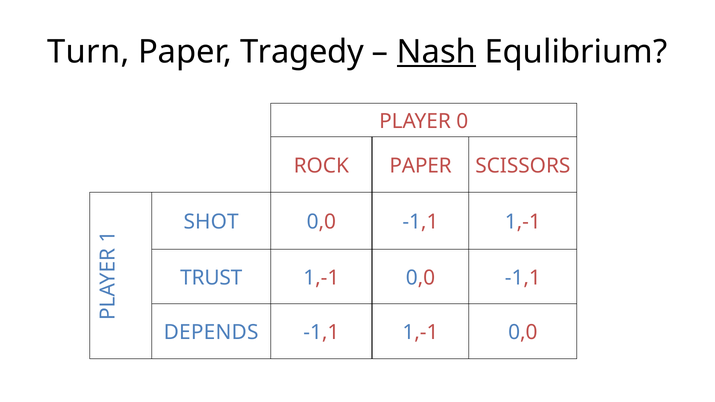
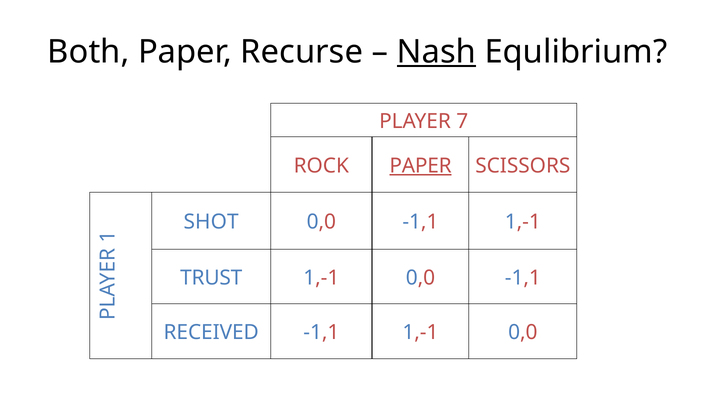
Turn: Turn -> Both (88, 52)
Tragedy: Tragedy -> Recurse (302, 52)
0: 0 -> 7 (462, 121)
PAPER underline: none -> present (421, 166)
DEPENDS: DEPENDS -> RECEIVED (211, 333)
